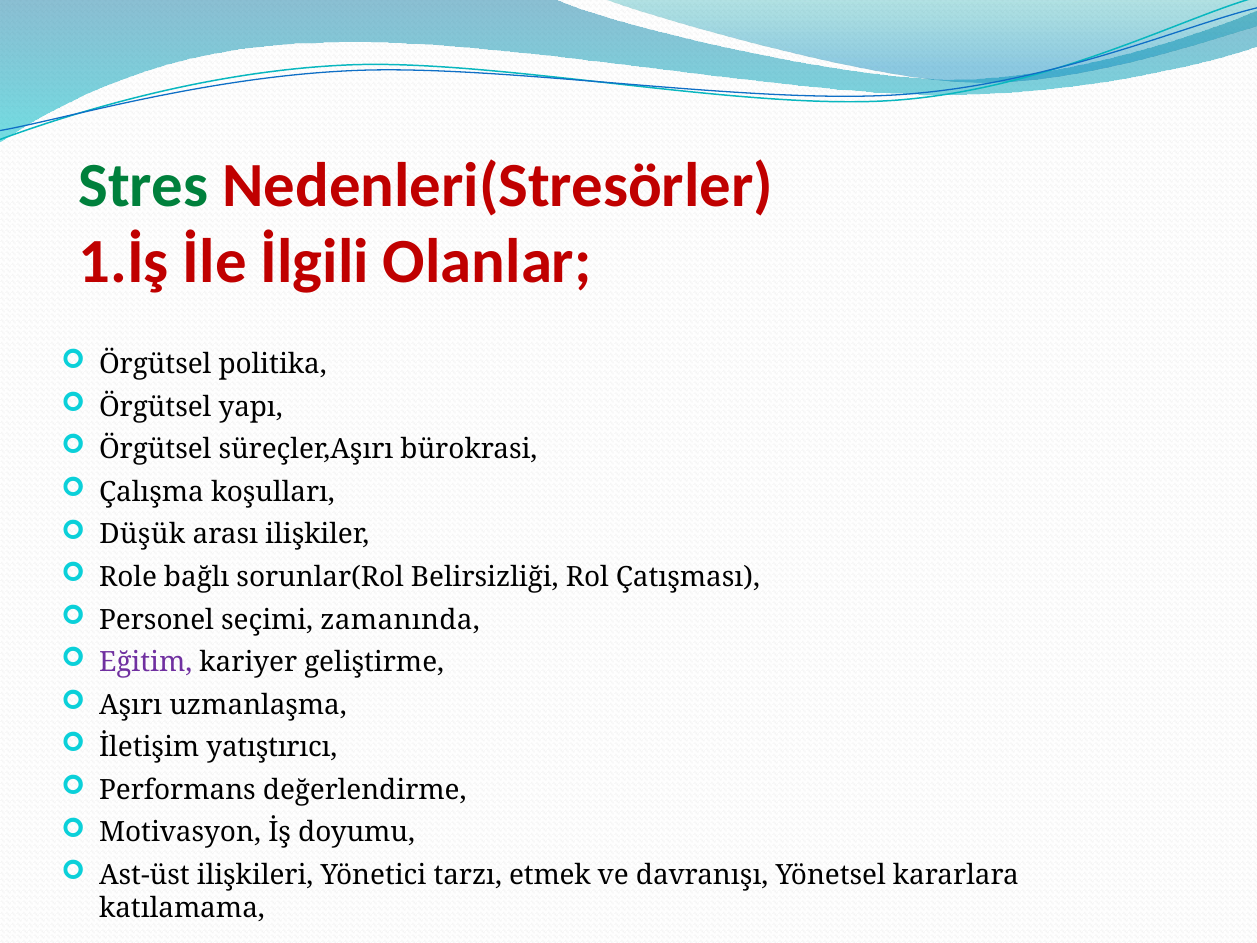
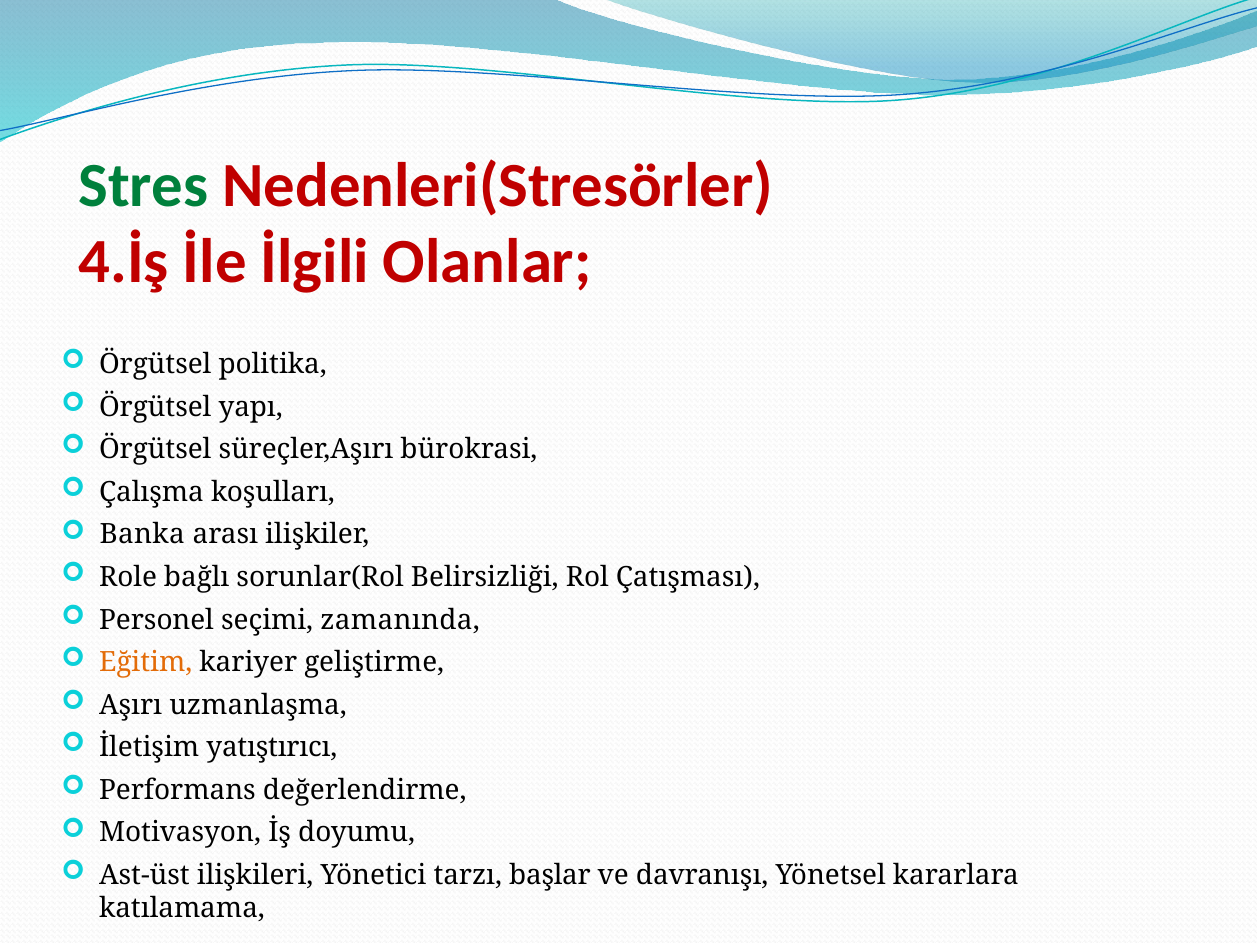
1.İş: 1.İş -> 4.İş (124, 261)
Düşük: Düşük -> Banka (142, 535)
Eğitim colour: purple -> orange (146, 662)
etmek: etmek -> başlar (550, 875)
